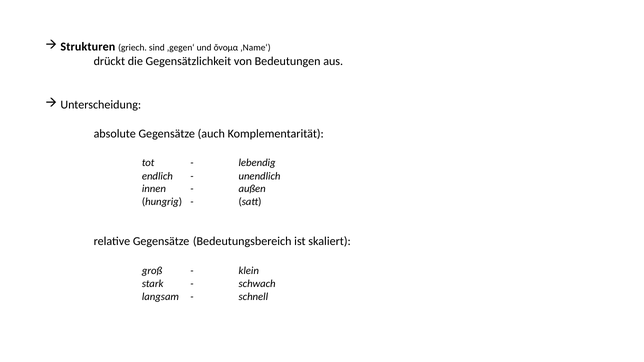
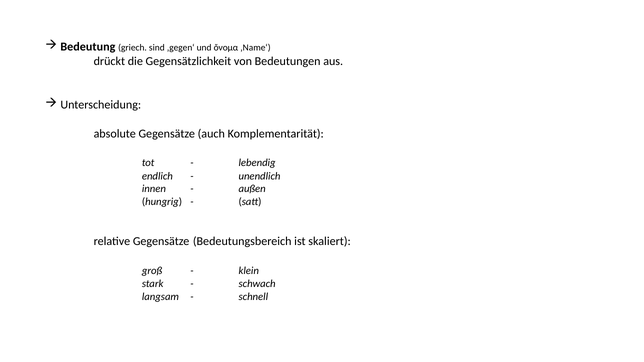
Strukturen: Strukturen -> Bedeutung (88, 47)
